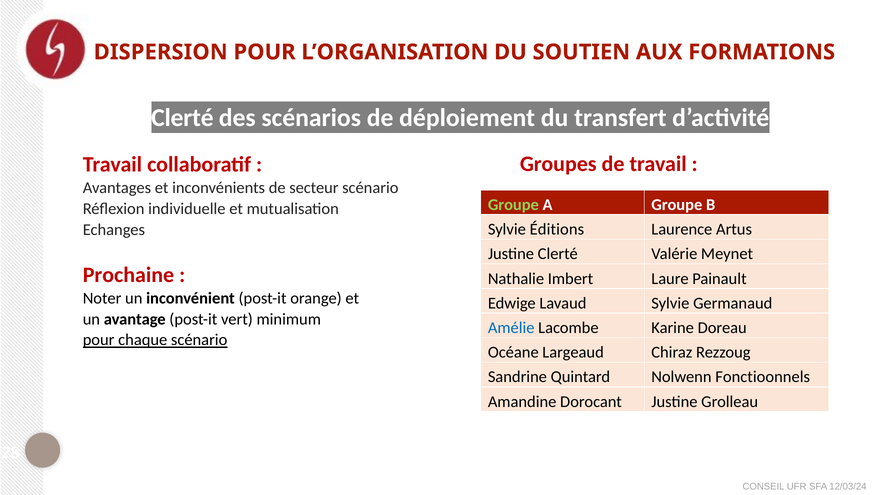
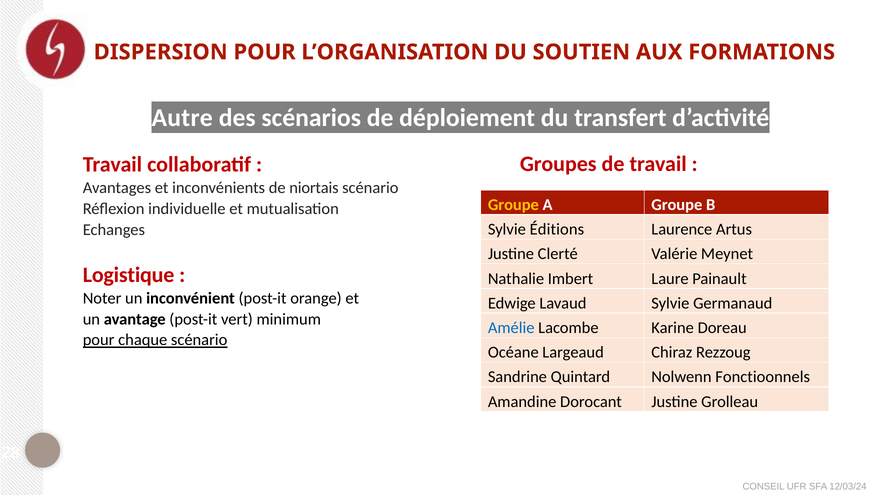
Clerté: Clerté -> Autre (182, 118)
secteur: secteur -> niortais (314, 188)
Groupe colour: light green -> yellow (513, 205)
Prochaine: Prochaine -> Logistique (129, 275)
